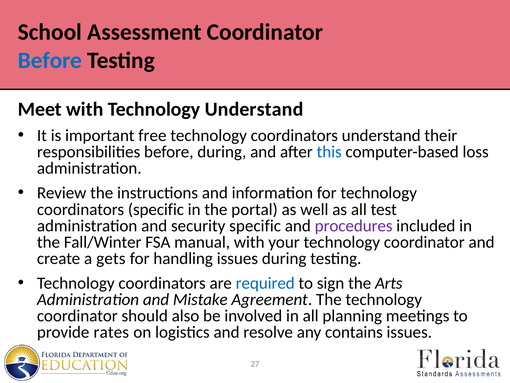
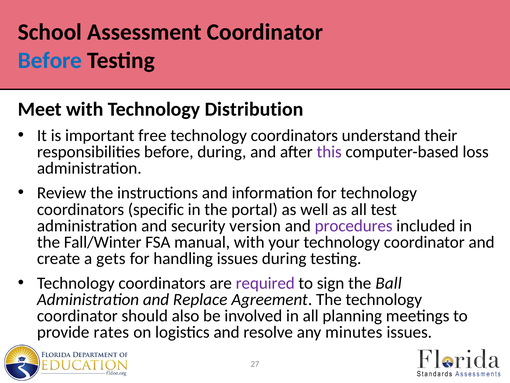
Technology Understand: Understand -> Distribution (254, 109)
this colour: blue -> purple (329, 152)
security specific: specific -> version (255, 225)
required colour: blue -> purple (265, 283)
Arts: Arts -> Ball (389, 283)
Mistake: Mistake -> Replace (200, 299)
contains: contains -> minutes (354, 332)
